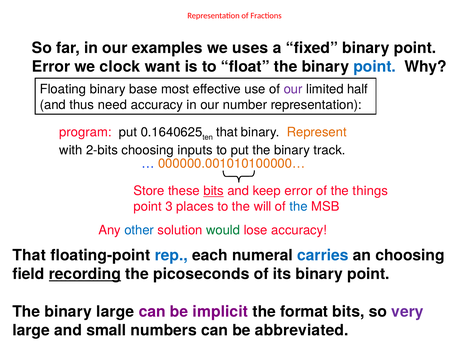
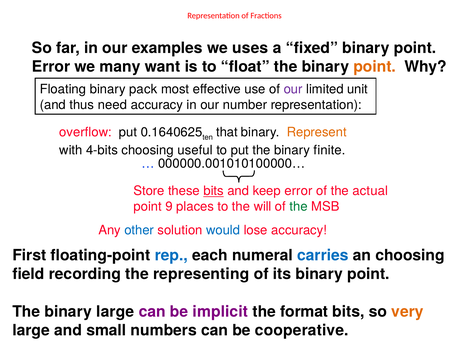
clock: clock -> many (120, 67)
point colour: blue -> orange (375, 67)
base: base -> pack (143, 89)
half: half -> unit (357, 89)
program: program -> overflow (86, 132)
2-bits: 2-bits -> 4-bits (102, 150)
inputs: inputs -> useful (195, 150)
track: track -> finite (330, 150)
000000.001010100000… colour: orange -> black (232, 163)
things: things -> actual (370, 191)
3: 3 -> 9 (169, 206)
the colour: blue -> green (299, 206)
would colour: green -> blue (223, 230)
That: That -> First (29, 255)
recording underline: present -> none (85, 274)
picoseconds: picoseconds -> representing (201, 274)
very colour: purple -> orange (407, 311)
abbreviated: abbreviated -> cooperative (302, 330)
